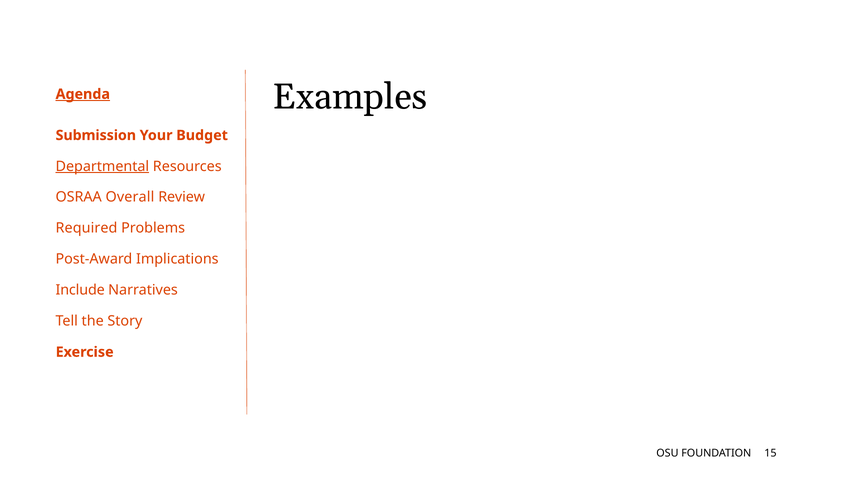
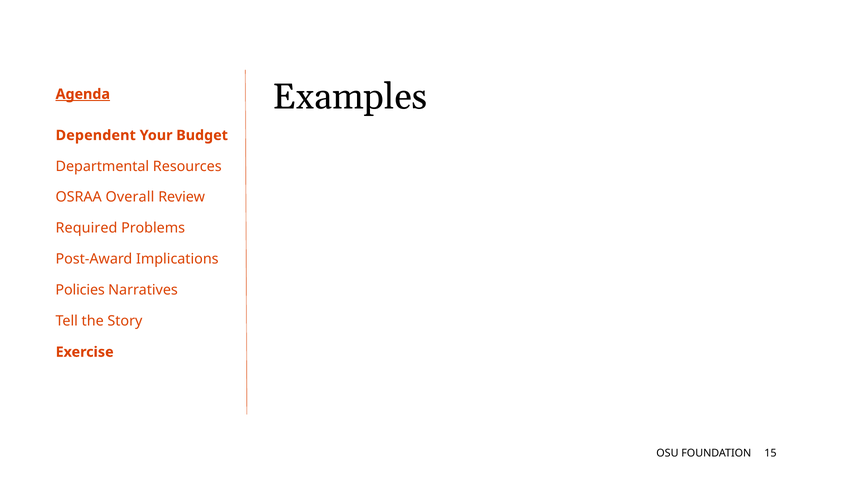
Submission: Submission -> Dependent (96, 135)
Departmental underline: present -> none (102, 166)
Include: Include -> Policies (80, 290)
